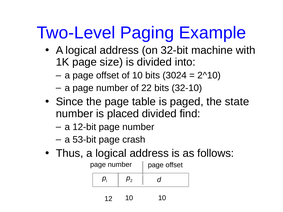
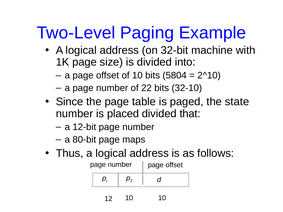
3024: 3024 -> 5804 (175, 76)
find: find -> that (190, 114)
53-bit: 53-bit -> 80-bit (84, 140)
crash: crash -> maps (134, 140)
